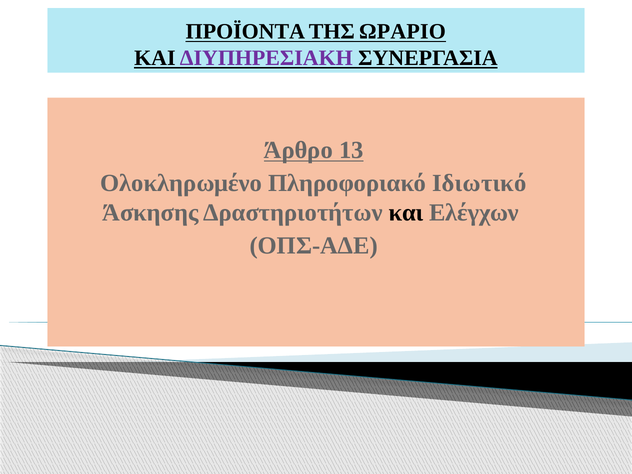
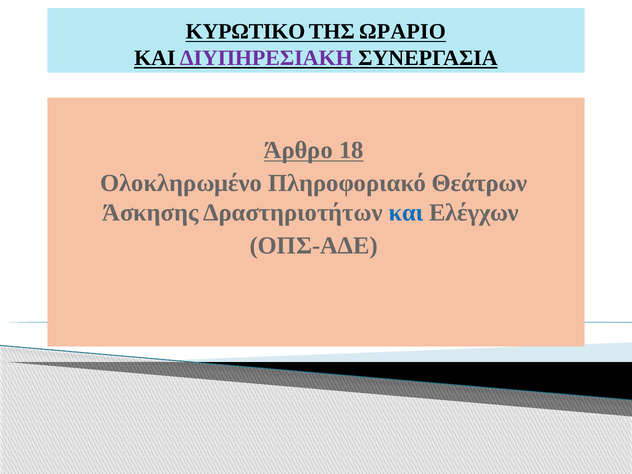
ΠΡΟΪΟΝΤΑ: ΠΡΟΪΟΝΤΑ -> ΚΥΡΩΤΙΚΟ (245, 32)
13: 13 -> 18 (351, 150)
Ιδιωτικό: Ιδιωτικό -> Θεάτρων (480, 183)
και colour: black -> blue (406, 212)
